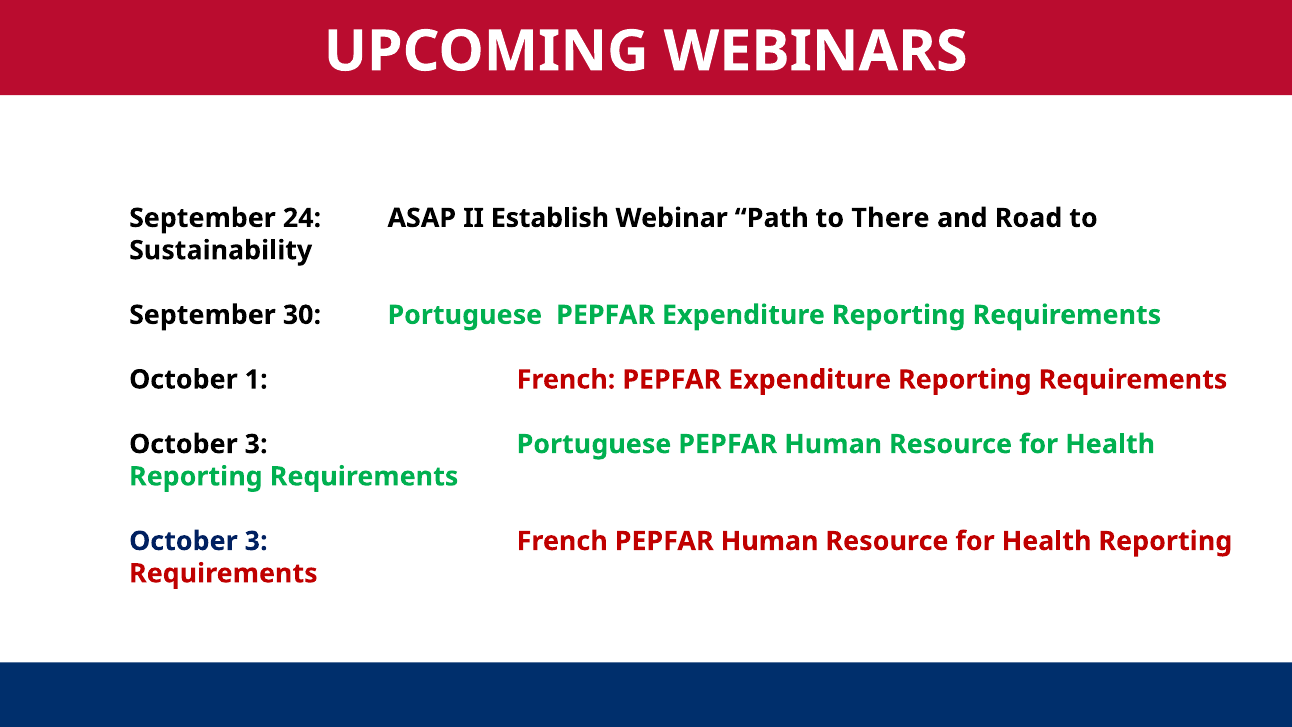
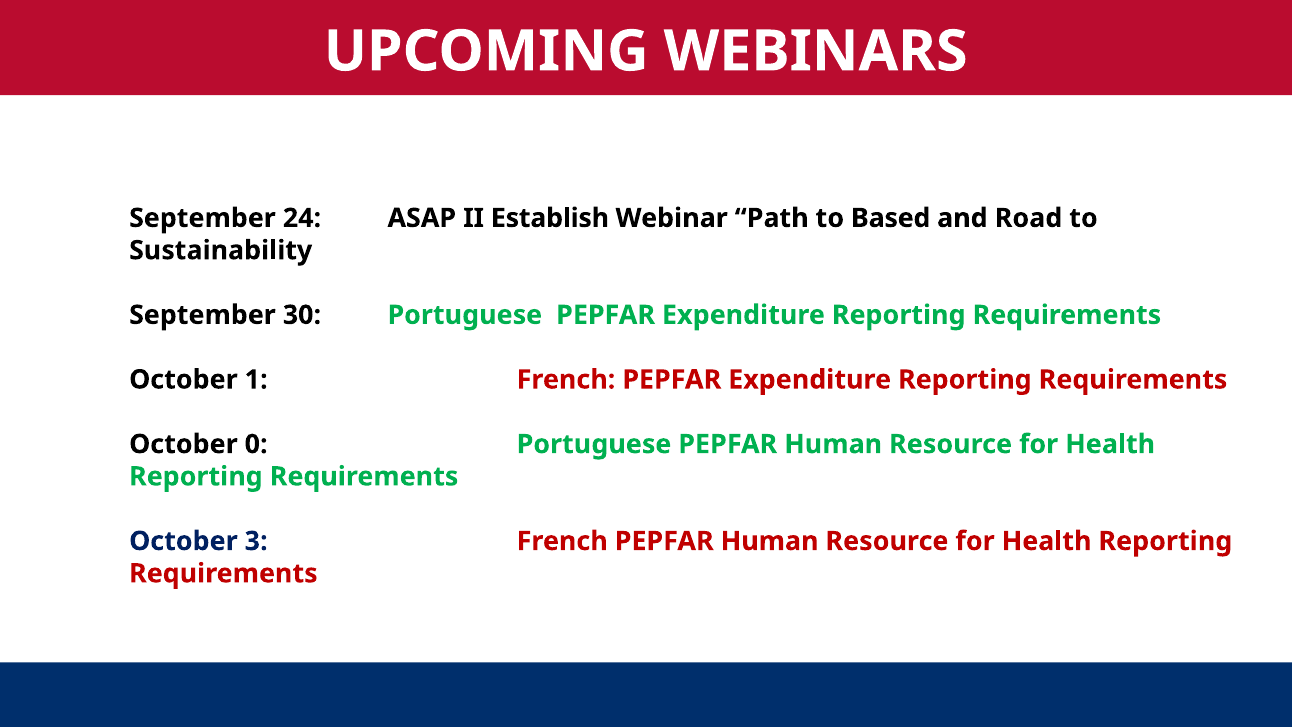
There: There -> Based (891, 218)
3: 3 -> 0 (256, 444)
